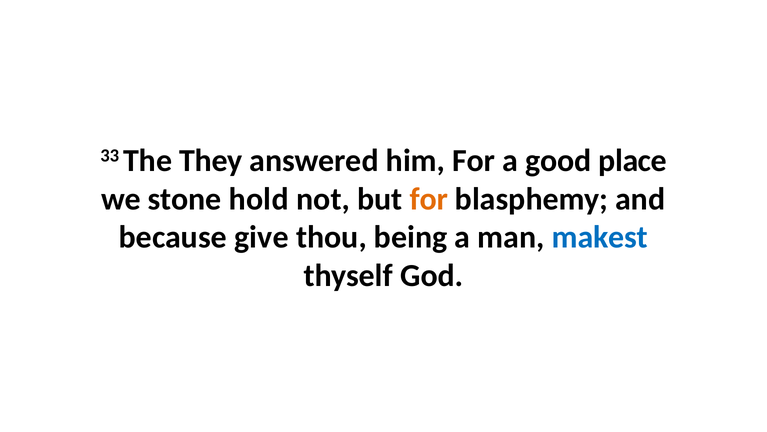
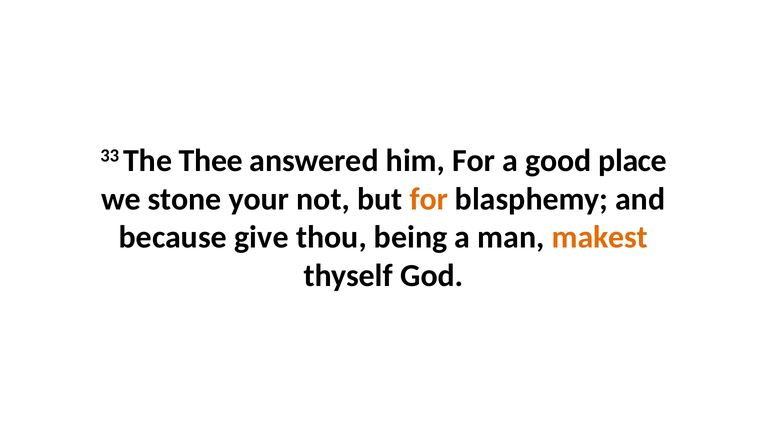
They: They -> Thee (211, 160)
hold: hold -> your (259, 199)
makest colour: blue -> orange (600, 237)
